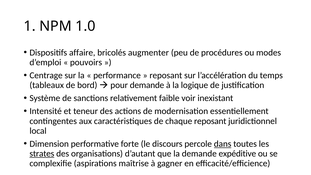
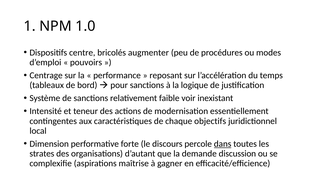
affaire: affaire -> centre (82, 53)
pour demande: demande -> sanctions (147, 85)
chaque reposant: reposant -> objectifs (210, 121)
strates underline: present -> none (42, 154)
expéditive: expéditive -> discussion (237, 154)
